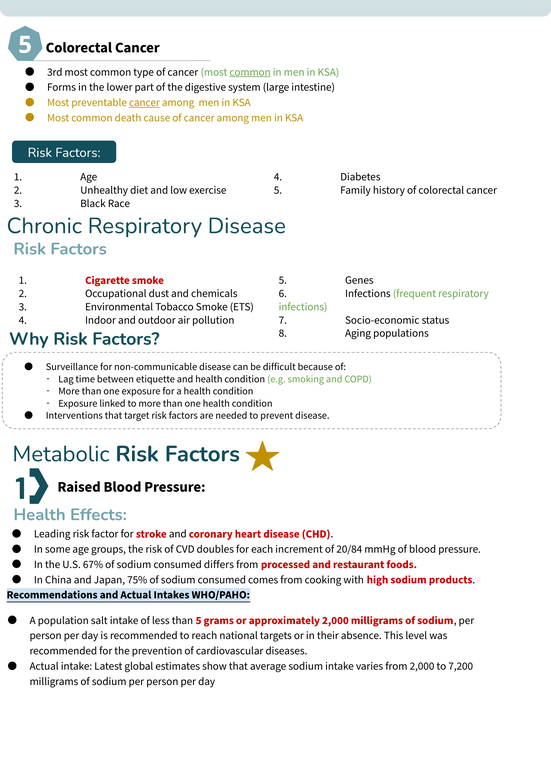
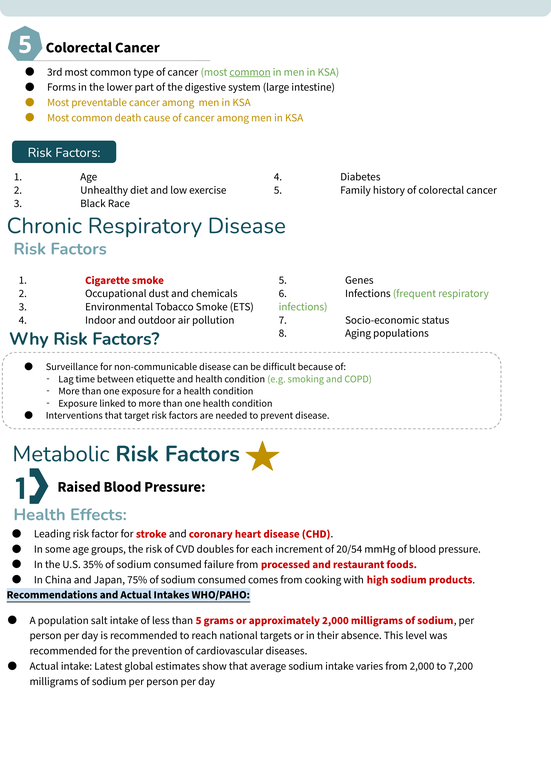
cancer underline: present -> none (144, 103)
20/84: 20/84 -> 20/54 (349, 550)
67%: 67% -> 35% (93, 565)
differs: differs -> failure (219, 565)
